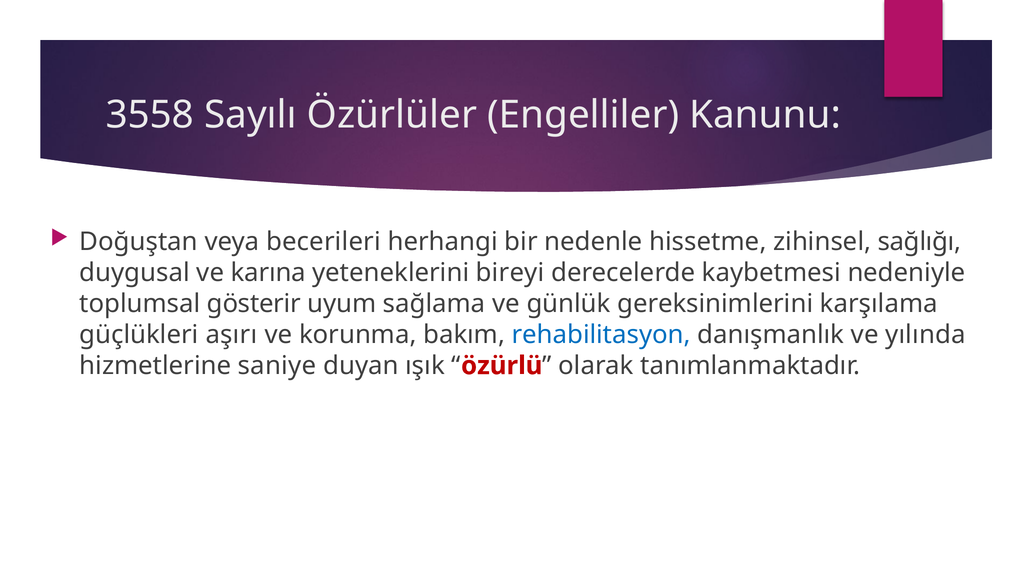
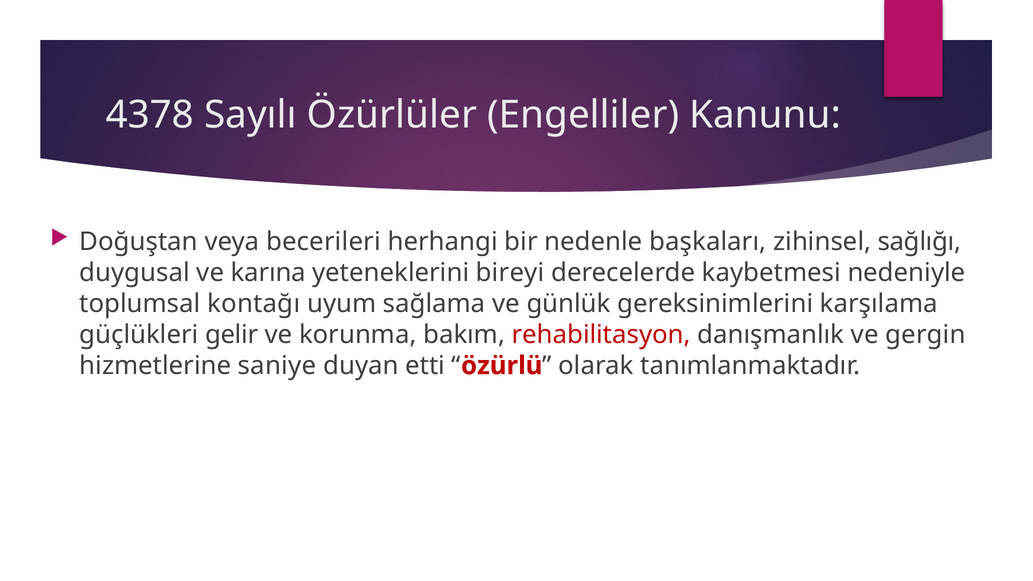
3558: 3558 -> 4378 (150, 115)
hissetme: hissetme -> başkaları (708, 242)
gösterir: gösterir -> kontağı (254, 304)
aşırı: aşırı -> gelir (232, 335)
rehabilitasyon colour: blue -> red (601, 335)
yılında: yılında -> gergin (926, 335)
ışık: ışık -> etti (425, 366)
